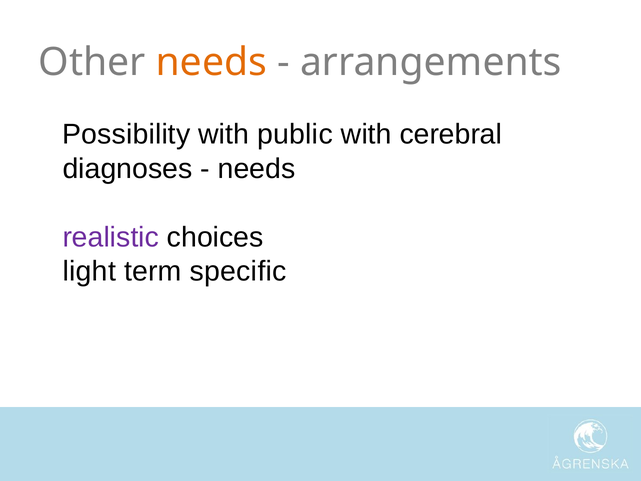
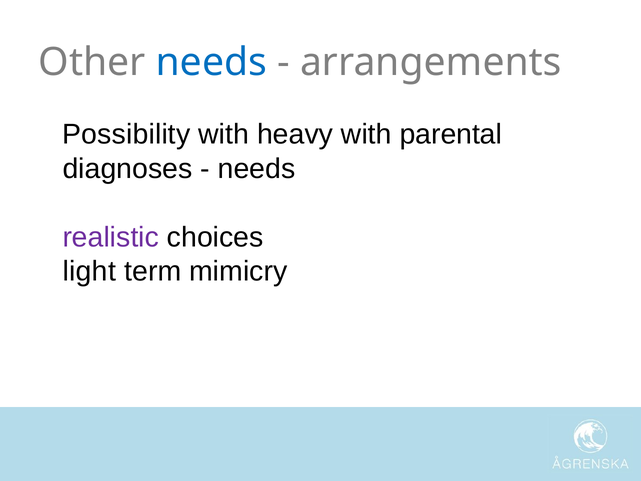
needs colour: orange -> blue (211, 62)
public: public -> heavy (295, 134)
cerebral: cerebral -> parental (451, 134)
specific: specific -> mimicry (238, 271)
